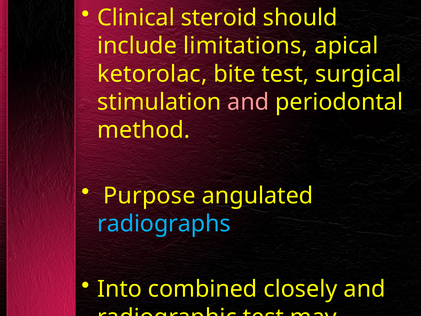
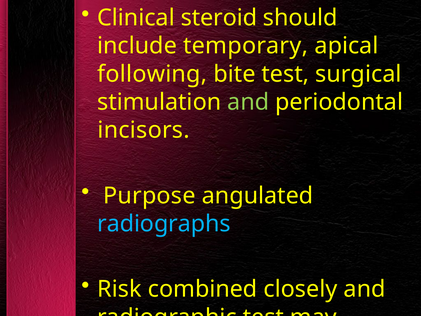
limitations: limitations -> temporary (246, 46)
ketorolac: ketorolac -> following (152, 74)
and colour: pink -> light green (248, 102)
method: method -> incisors (144, 130)
Into: Into -> Risk (119, 289)
